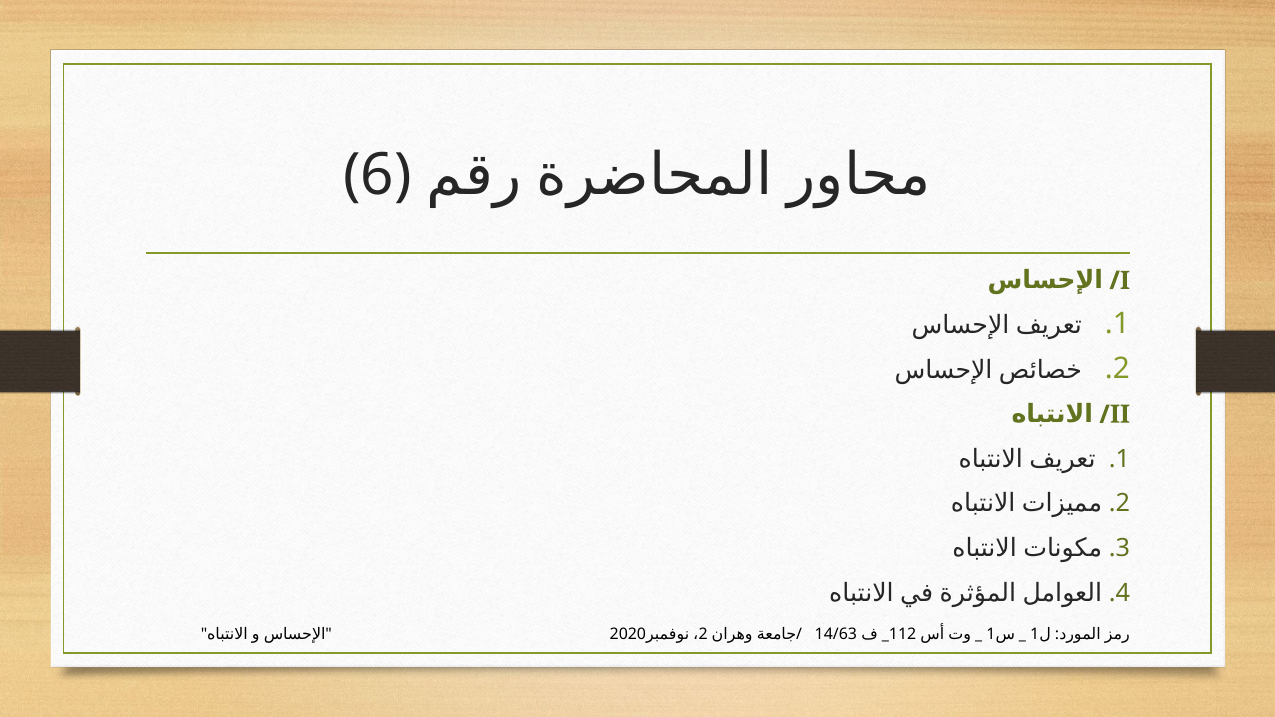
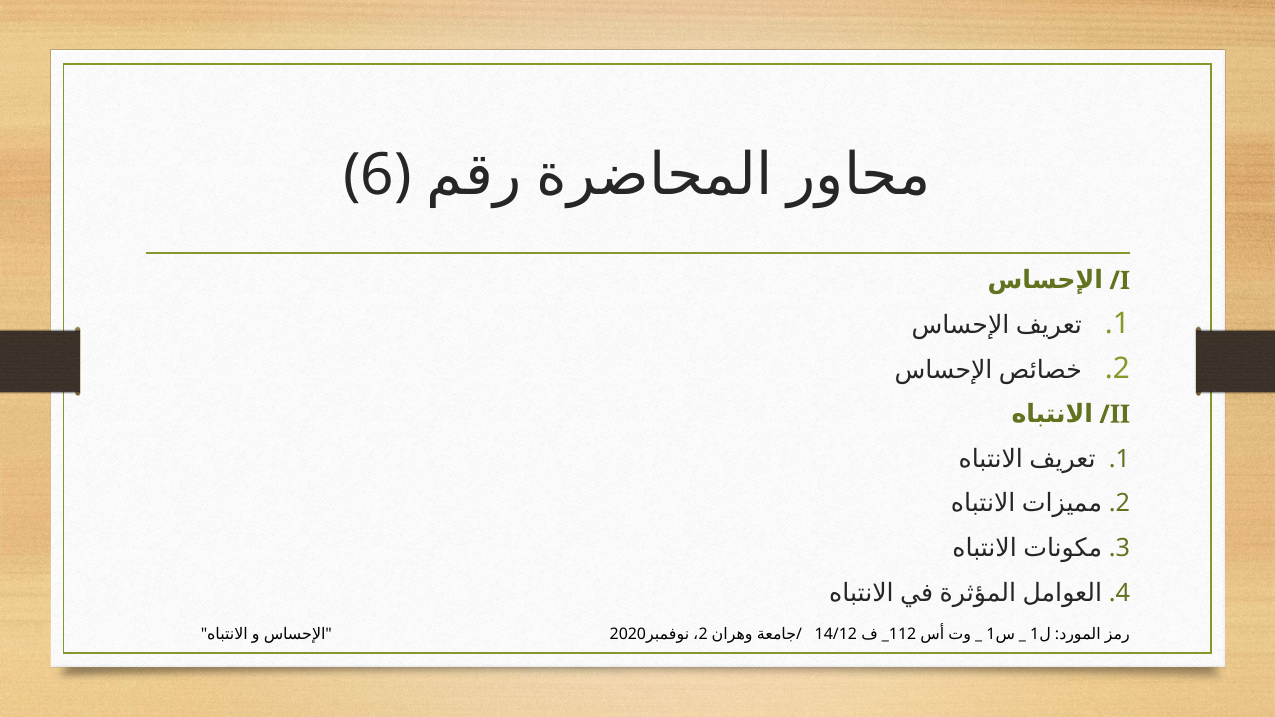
14/63: 14/63 -> 14/12 (836, 635)
